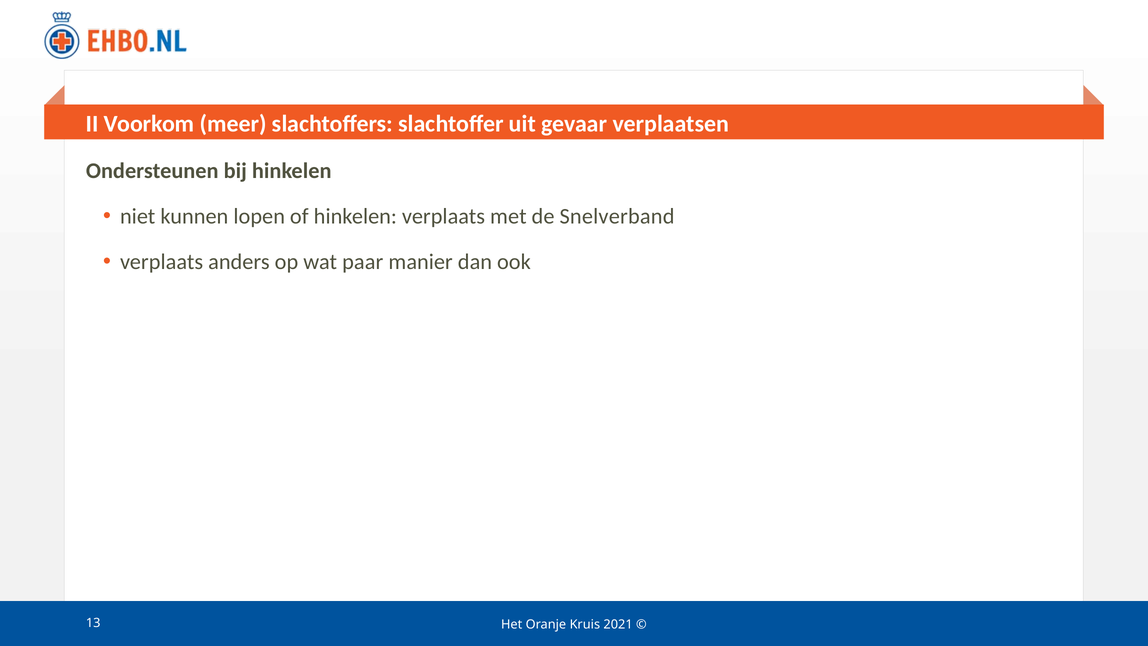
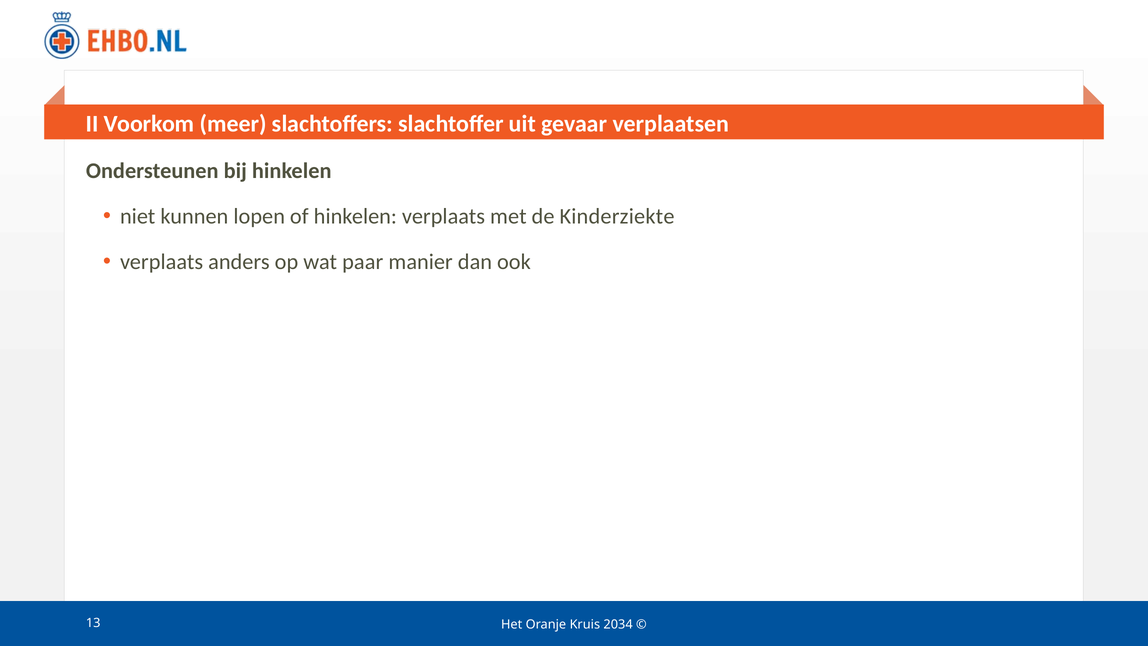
Snelverband: Snelverband -> Kinderziekte (617, 216)
2021: 2021 -> 2034 (618, 624)
